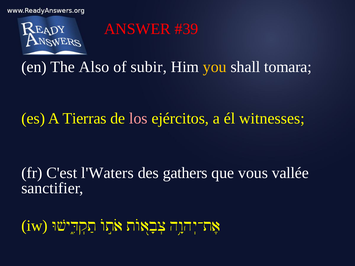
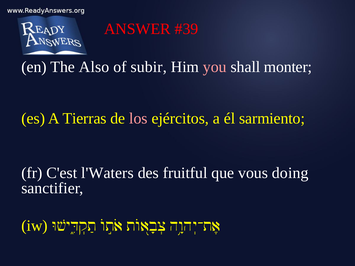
you colour: yellow -> pink (215, 67)
tomara: tomara -> monter (288, 67)
witnesses: witnesses -> sarmiento (272, 118)
gathers: gathers -> fruitful (185, 173)
vallée: vallée -> doing (290, 173)
